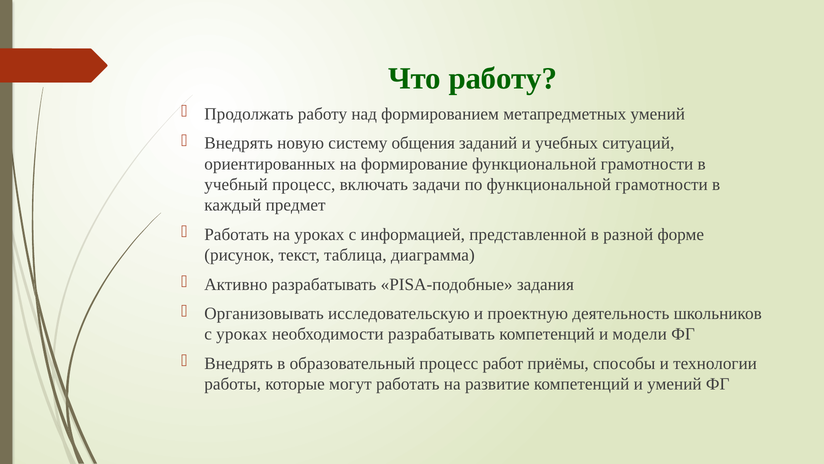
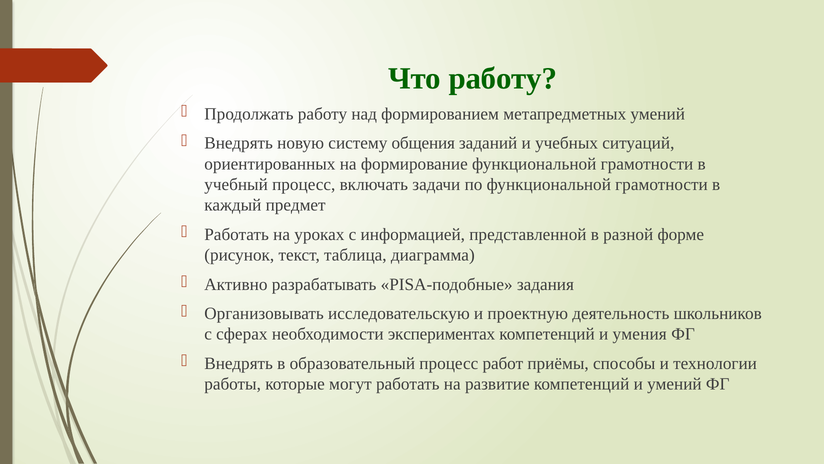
с уроках: уроках -> сферах (242, 334)
необходимости разрабатывать: разрабатывать -> экспериментах (442, 334)
модели: модели -> умения (640, 334)
